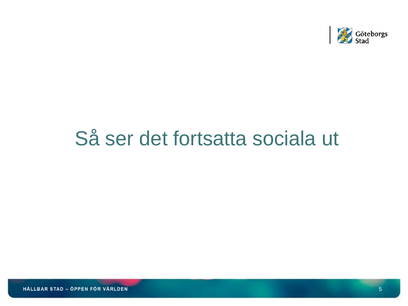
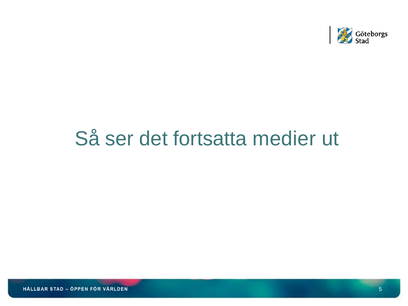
sociala: sociala -> medier (284, 139)
